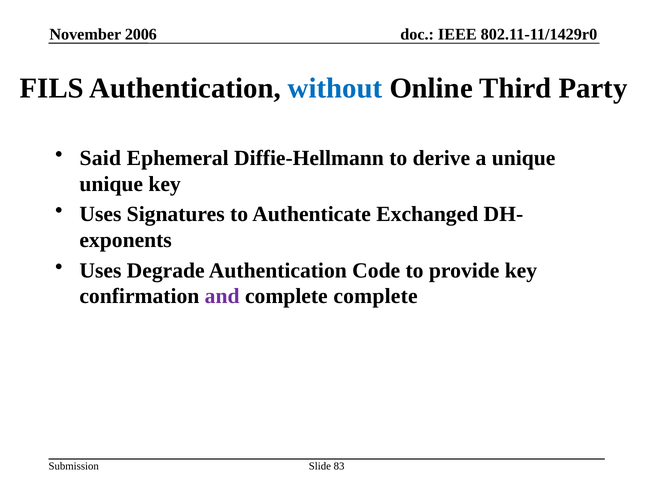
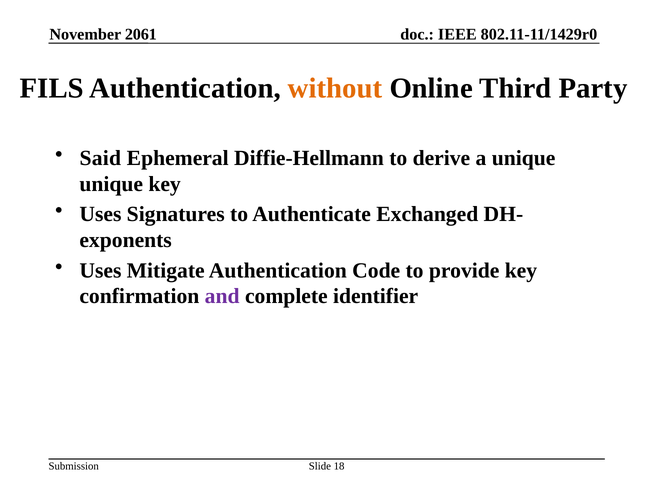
2006: 2006 -> 2061 (141, 35)
without colour: blue -> orange (335, 88)
Degrade: Degrade -> Mitigate (166, 270)
complete complete: complete -> identifier (376, 296)
83: 83 -> 18 (339, 466)
